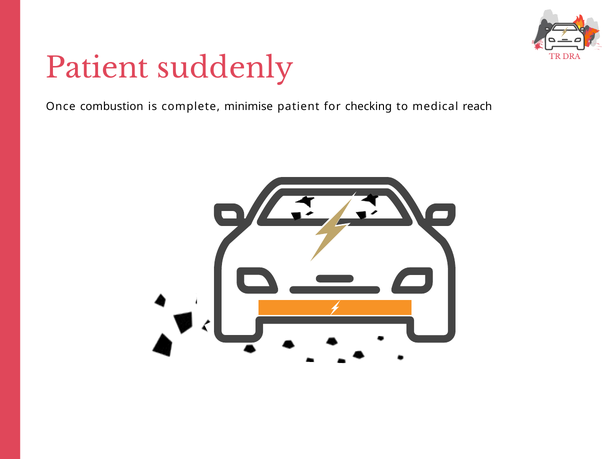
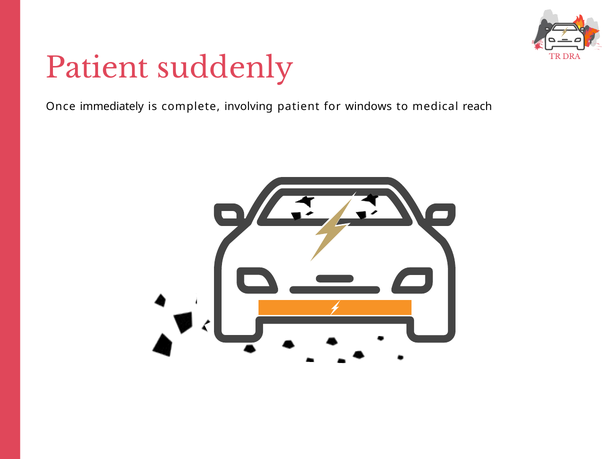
combustion: combustion -> immediately (112, 107)
minimise: minimise -> involving (249, 107)
checking: checking -> windows (369, 107)
